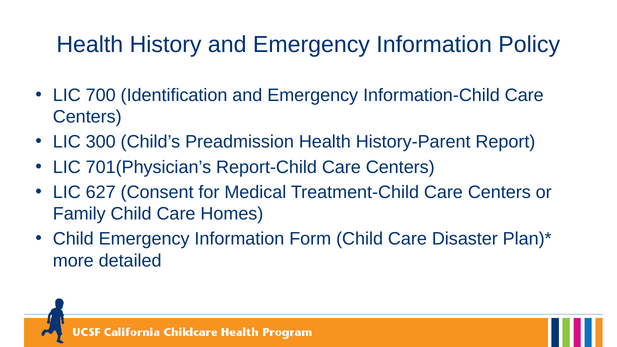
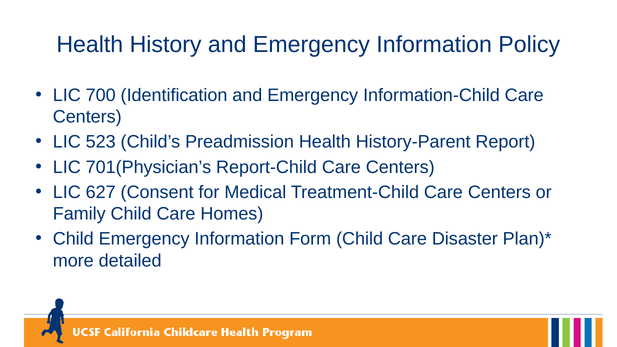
300: 300 -> 523 (101, 142)
